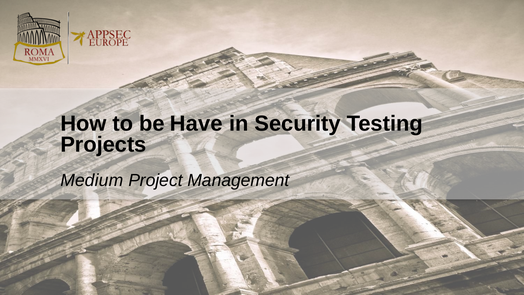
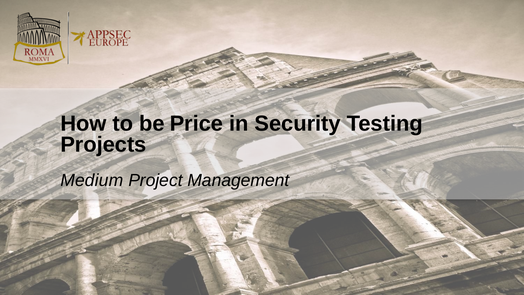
Have: Have -> Price (196, 123)
